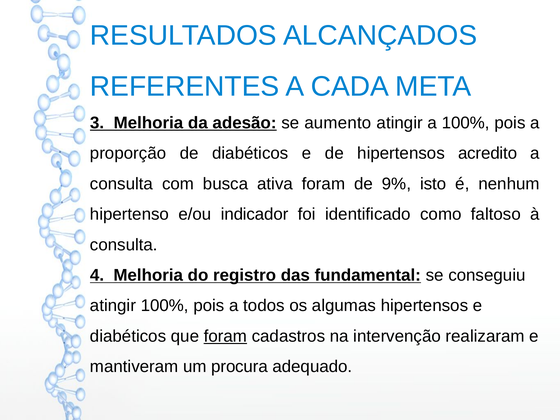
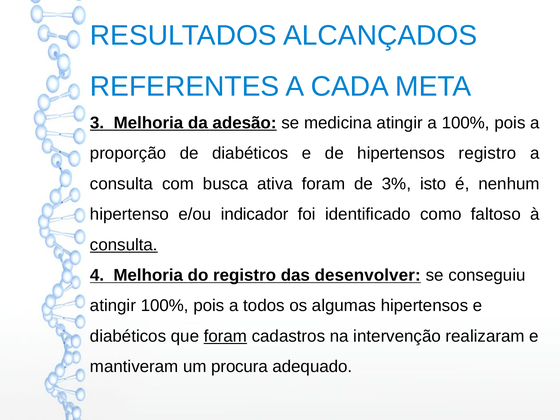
aumento: aumento -> medicina (338, 123)
hipertensos acredito: acredito -> registro (487, 153)
9%: 9% -> 3% (396, 184)
consulta underline: none -> present (124, 245)
fundamental: fundamental -> desenvolver (368, 275)
